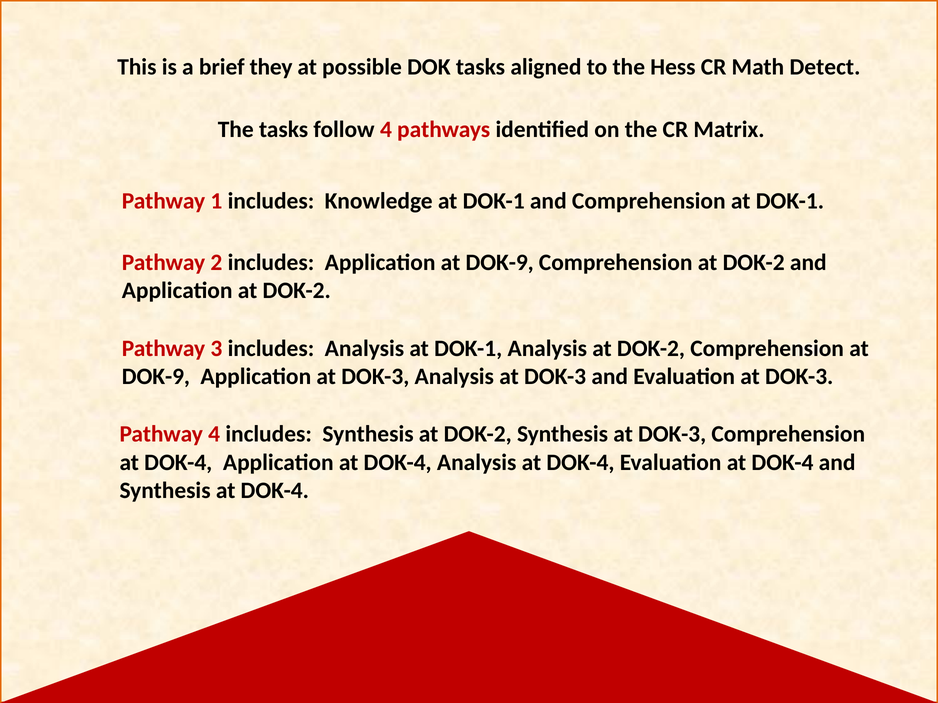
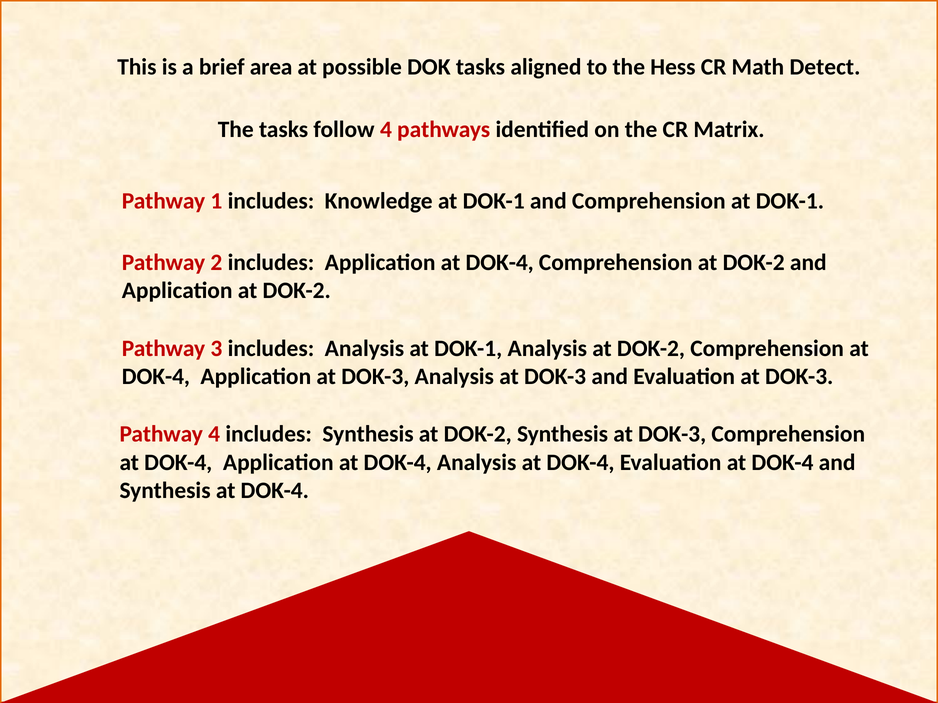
they: they -> area (271, 67)
includes Application at DOK-9: DOK-9 -> DOK-4 (500, 263)
DOK-9: DOK-9 -> DOK-4 (156, 377)
